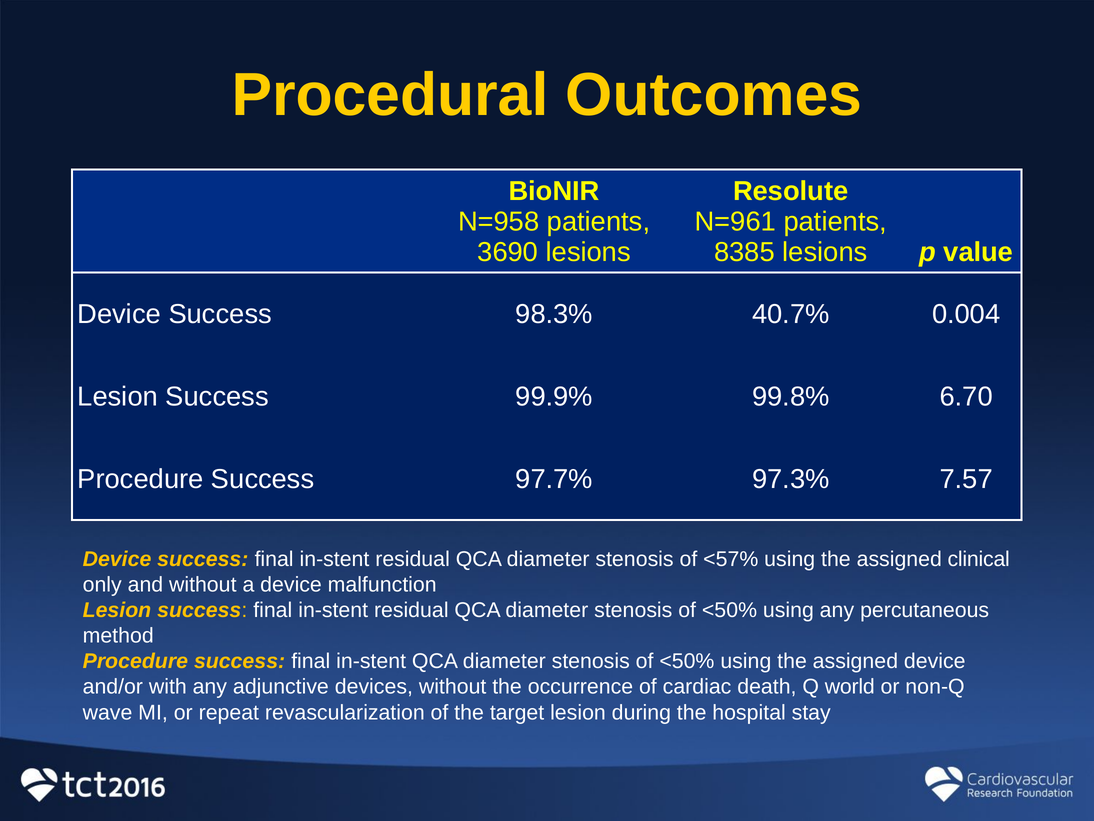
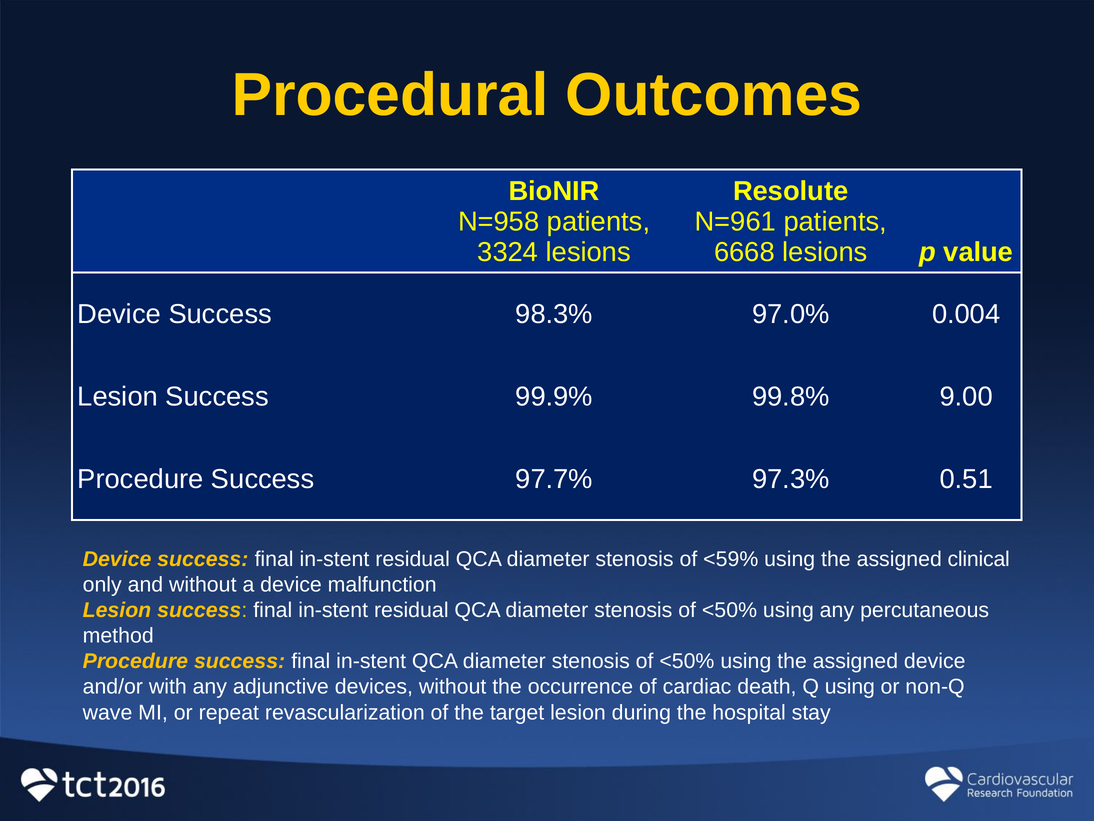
3690: 3690 -> 3324 (508, 252)
8385: 8385 -> 6668 (744, 252)
40.7%: 40.7% -> 97.0% (791, 314)
6.70: 6.70 -> 9.00 (966, 397)
7.57: 7.57 -> 0.51 (966, 479)
<57%: <57% -> <59% (731, 559)
Q world: world -> using (850, 687)
